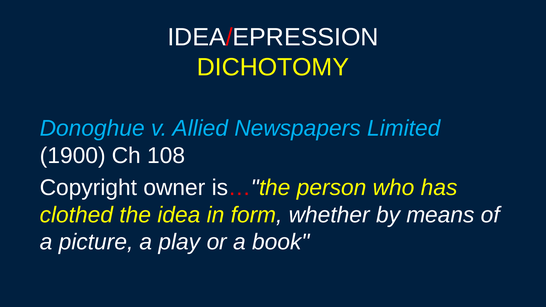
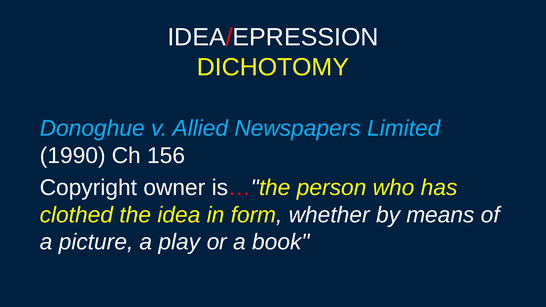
1900: 1900 -> 1990 (73, 156)
108: 108 -> 156 (166, 156)
